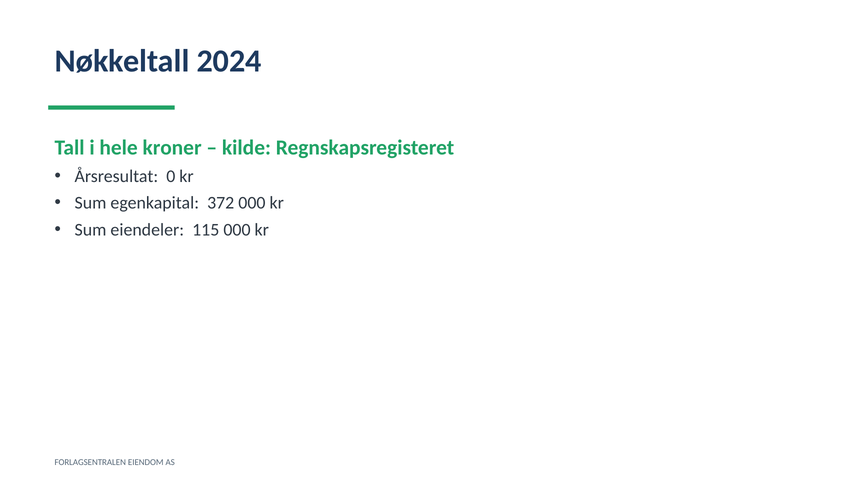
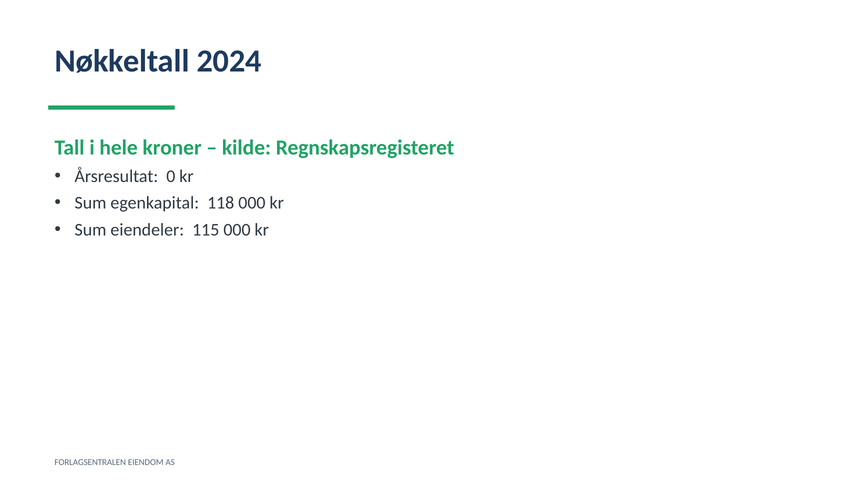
372: 372 -> 118 (221, 203)
